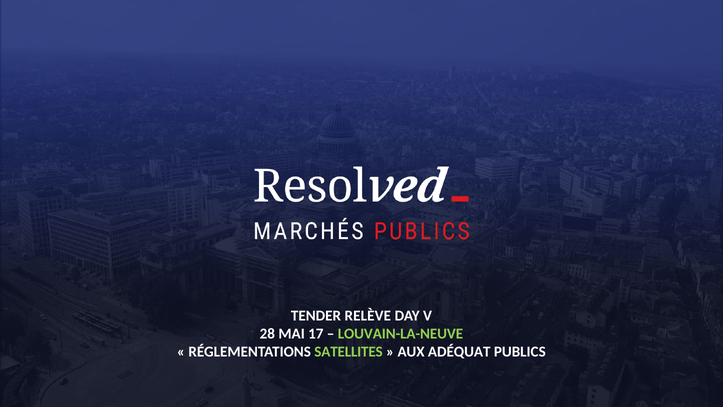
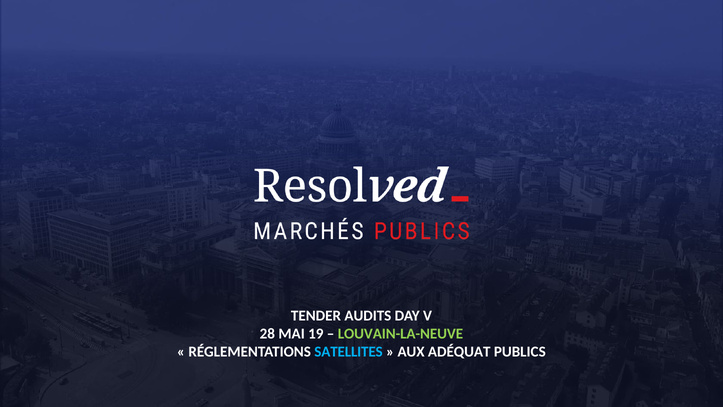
RELÈVE: RELÈVE -> AUDITS (368, 315)
17: 17 -> 19 (316, 334)
SATELLITES colour: light green -> light blue (349, 352)
